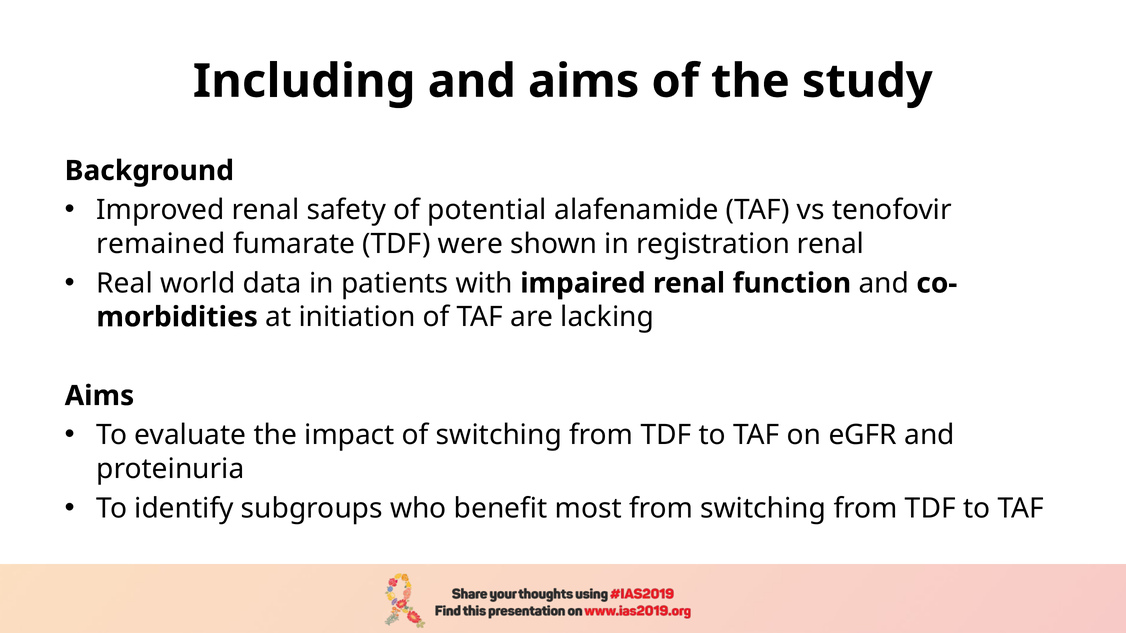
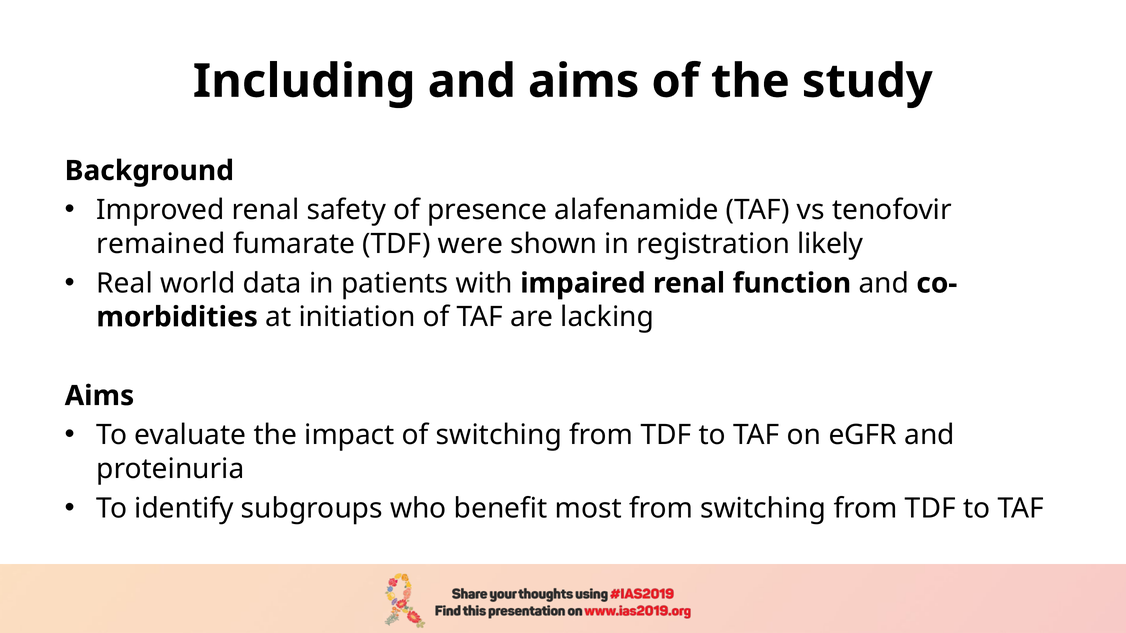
potential: potential -> presence (487, 210)
registration renal: renal -> likely (830, 244)
